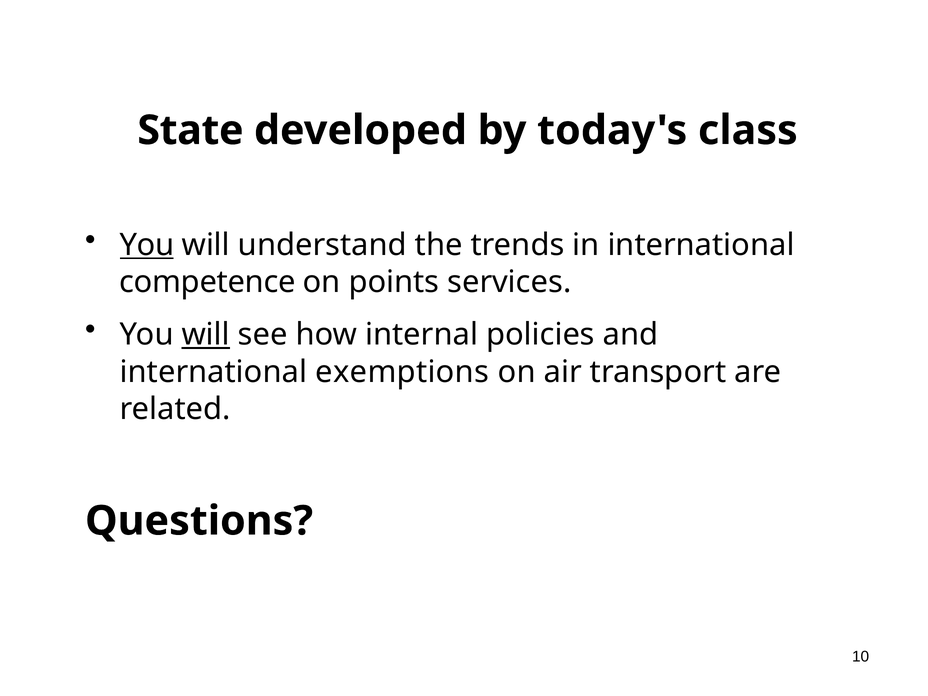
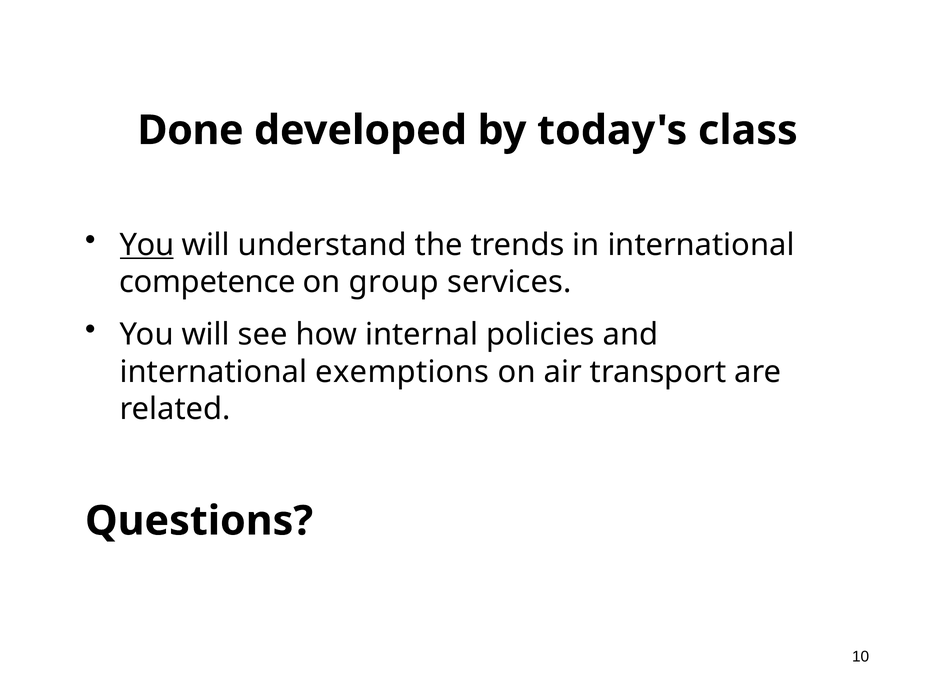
State: State -> Done (190, 130)
points: points -> group (394, 282)
will underline: present -> none (206, 335)
